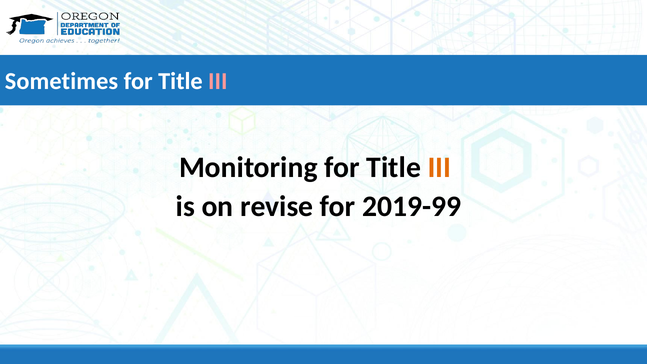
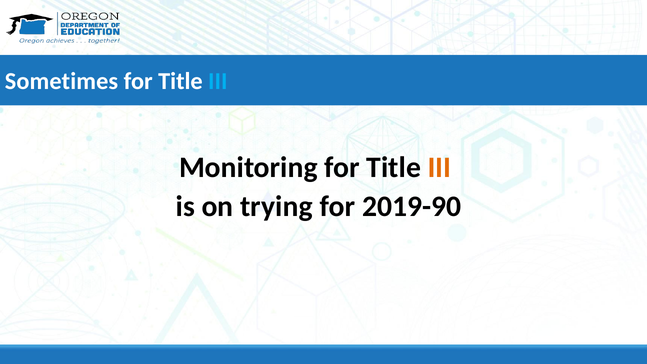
III colour: pink -> light blue (218, 81)
revise: revise -> trying (277, 206)
2019-99: 2019-99 -> 2019-90 (412, 206)
